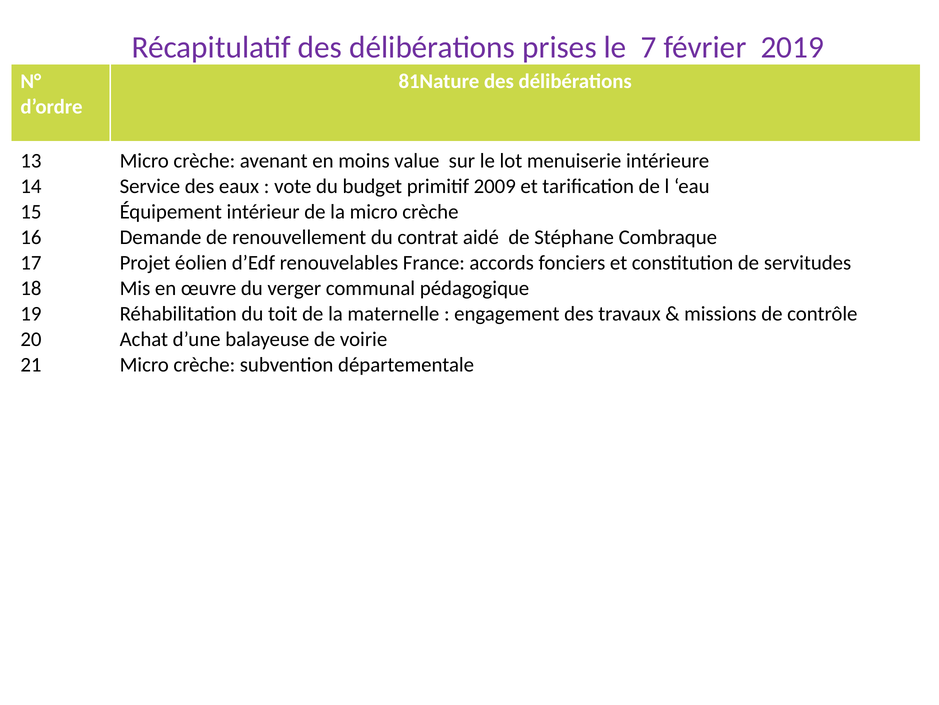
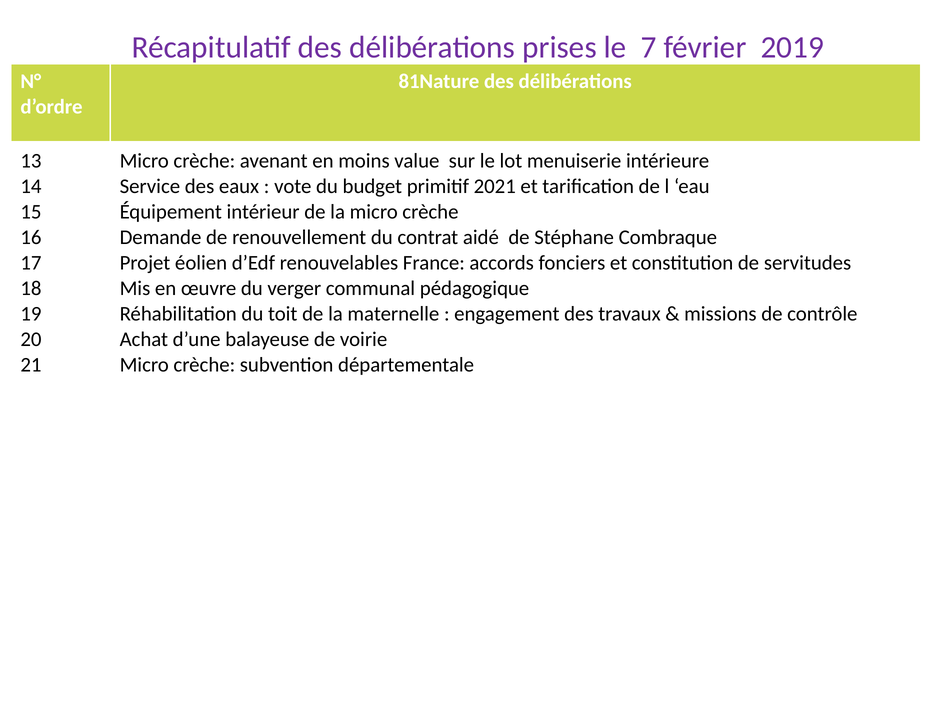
2009: 2009 -> 2021 (495, 186)
